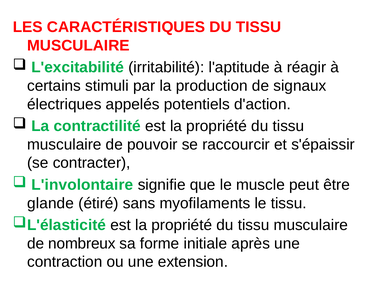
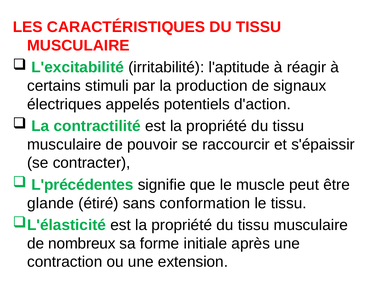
L'involontaire: L'involontaire -> L'précédentes (82, 185)
myofilaments: myofilaments -> conformation (205, 204)
